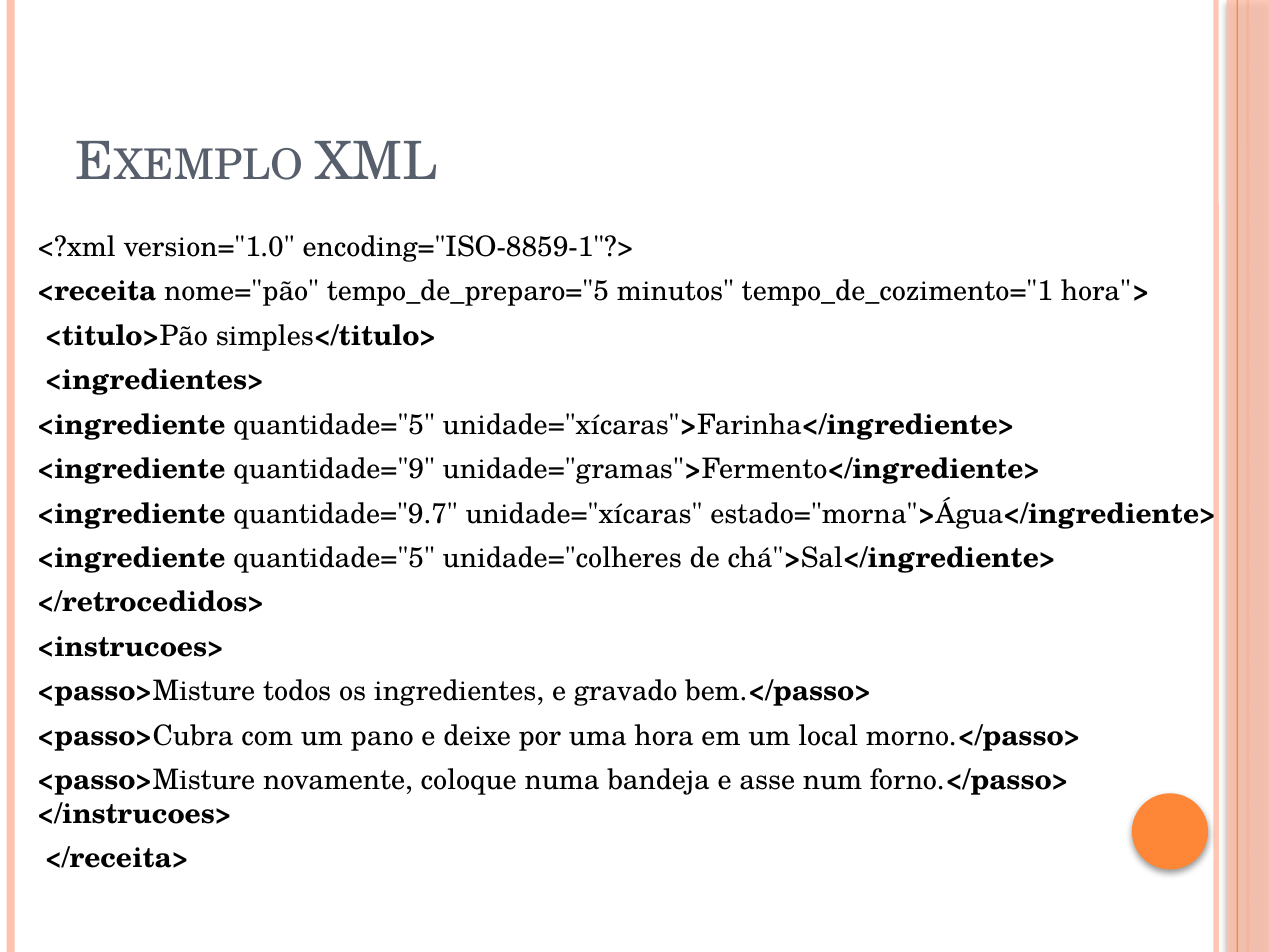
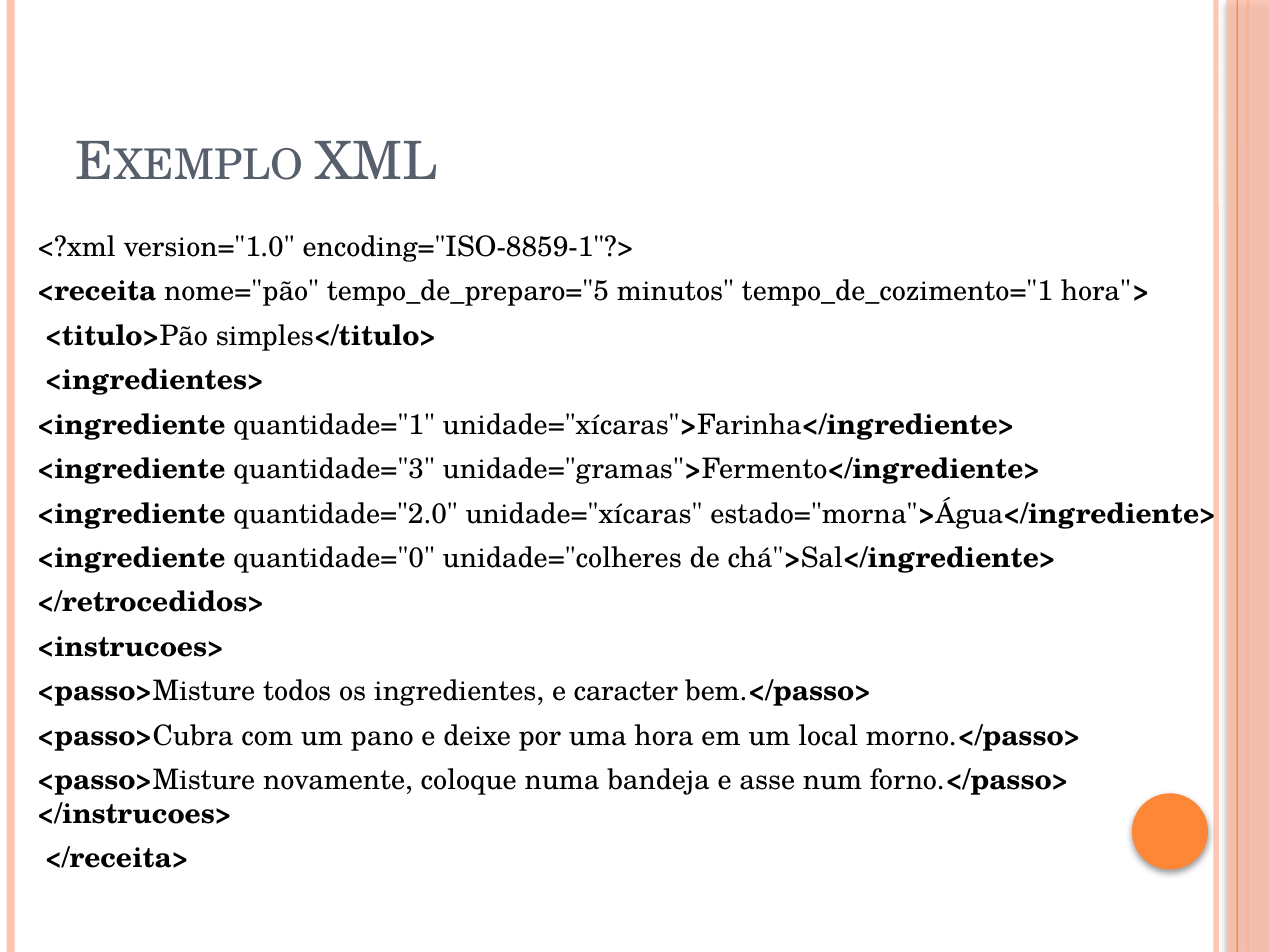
quantidade="5: quantidade="5 -> quantidade="1 (334, 425)
quantidade="9: quantidade="9 -> quantidade="3 (334, 469)
quantidade="9.7: quantidade="9.7 -> quantidade="2.0 (346, 514)
quantidade="5: quantidade="5 -> quantidade="0 (334, 558)
gravado: gravado -> caracter (626, 691)
